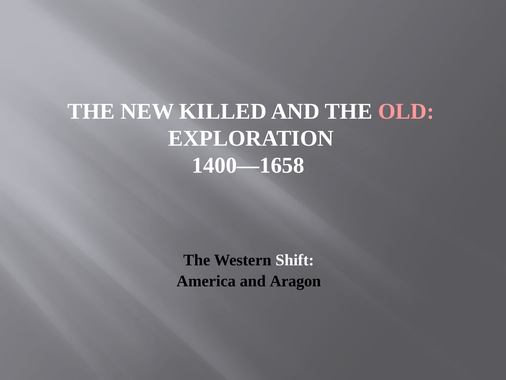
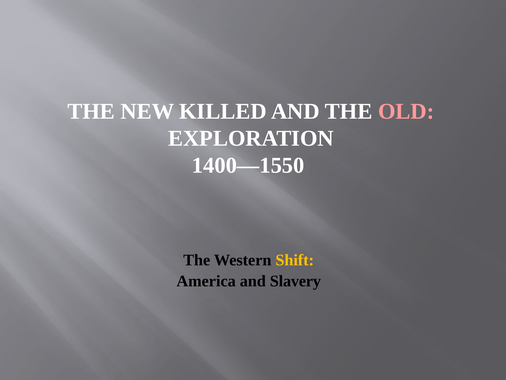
1400—1658: 1400—1658 -> 1400—1550 (248, 165)
Shift colour: white -> yellow (295, 260)
Aragon: Aragon -> Slavery (295, 281)
